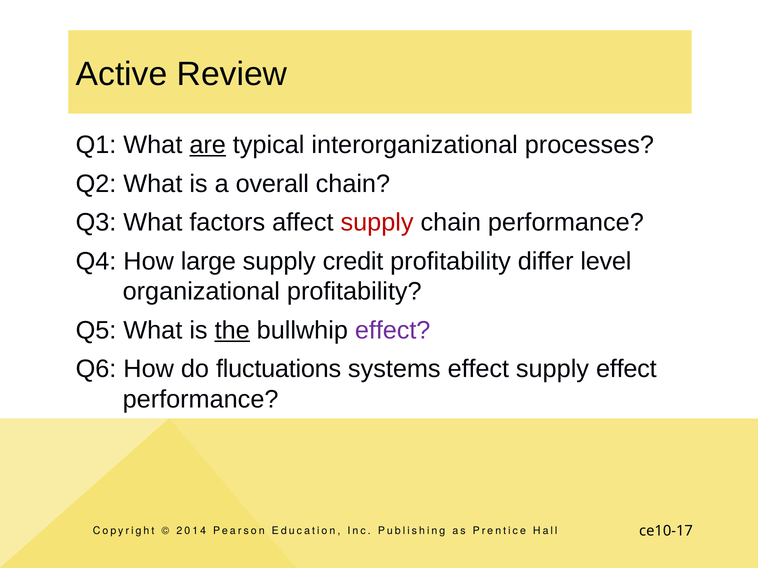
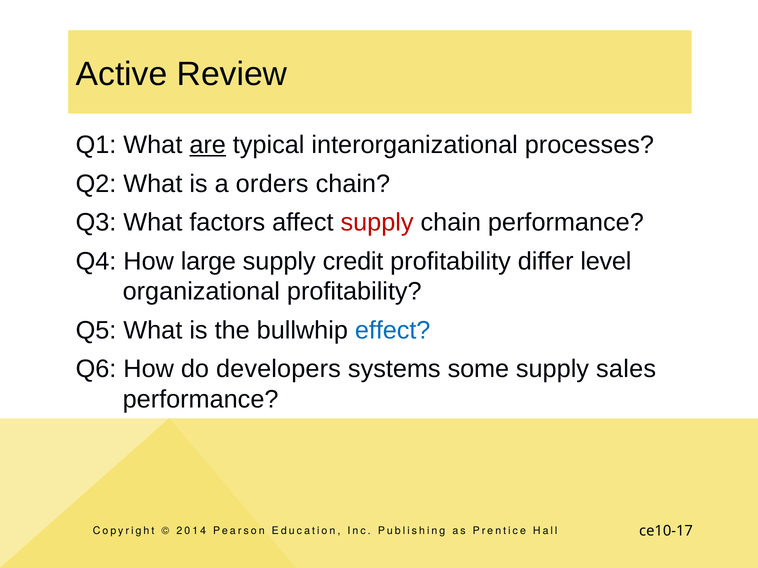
overall: overall -> orders (272, 184)
the underline: present -> none (232, 330)
effect colour: purple -> blue (393, 330)
fluctuations: fluctuations -> developers (278, 369)
systems effect: effect -> some (478, 369)
supply effect: effect -> sales (626, 369)
